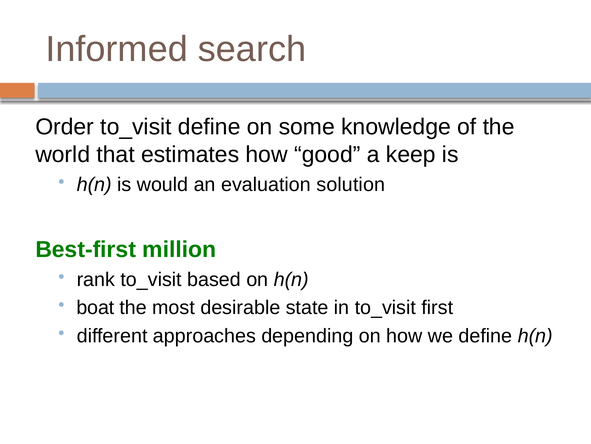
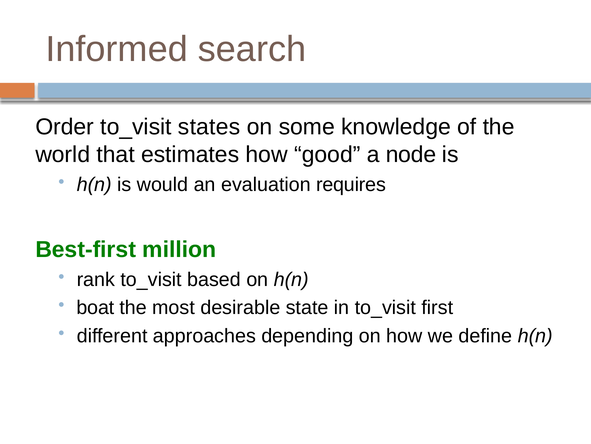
to_visit define: define -> states (209, 127)
keep: keep -> node (411, 154)
solution: solution -> requires (351, 184)
